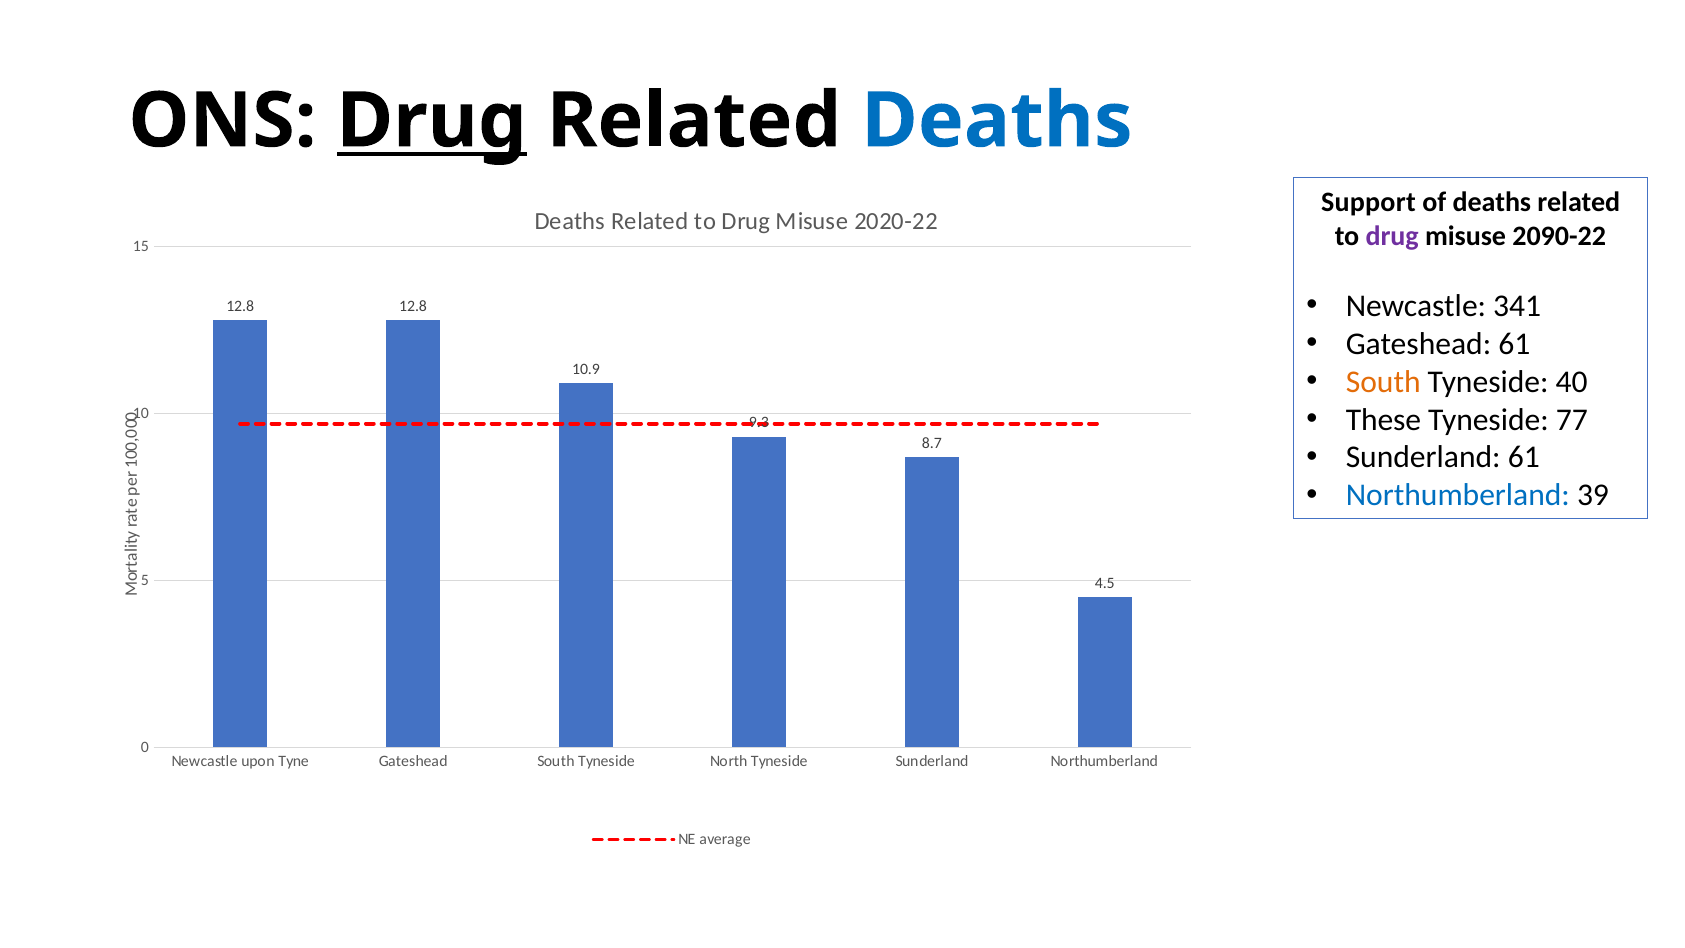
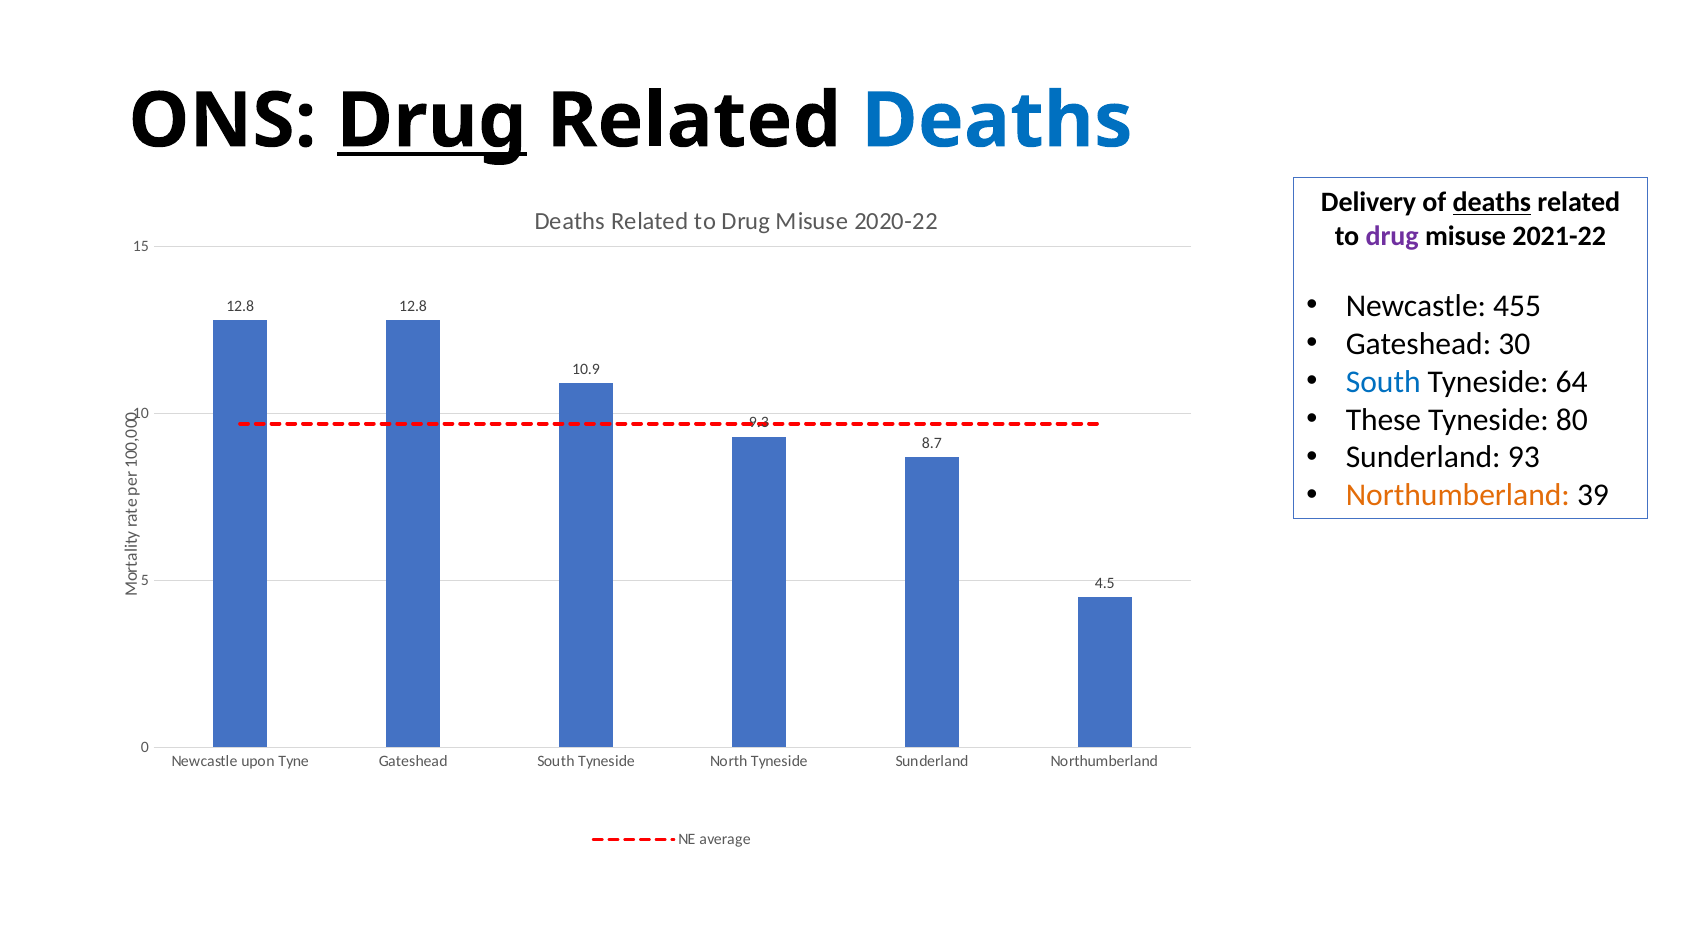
Support: Support -> Delivery (1369, 202)
deaths underline: none -> present (1492, 202)
2090-22: 2090-22 -> 2021-22 (1559, 236)
341: 341 -> 455 (1517, 306)
Gateshead 61: 61 -> 30 (1514, 344)
South colour: orange -> blue (1383, 382)
40: 40 -> 64 (1572, 382)
77: 77 -> 80 (1572, 420)
Sunderland 61: 61 -> 93 (1524, 457)
Northumberland colour: blue -> orange (1458, 495)
